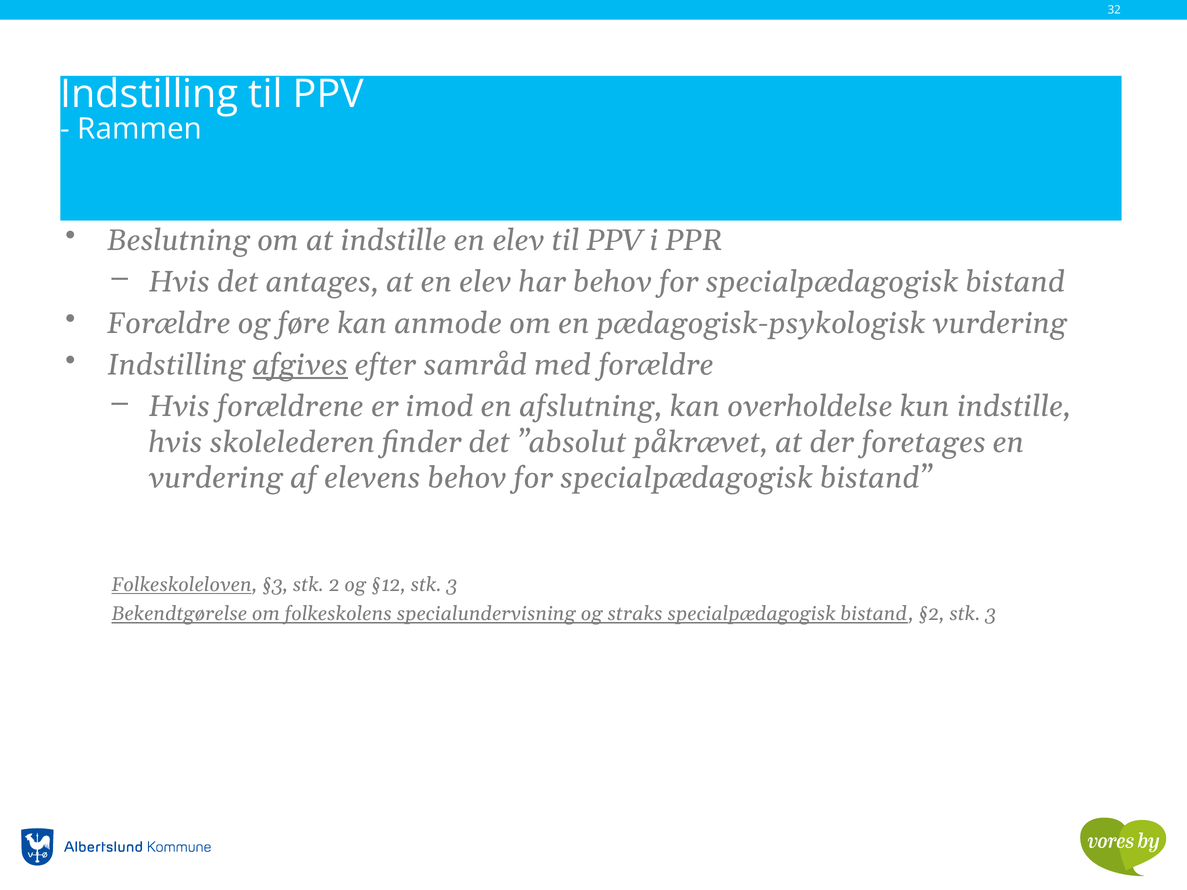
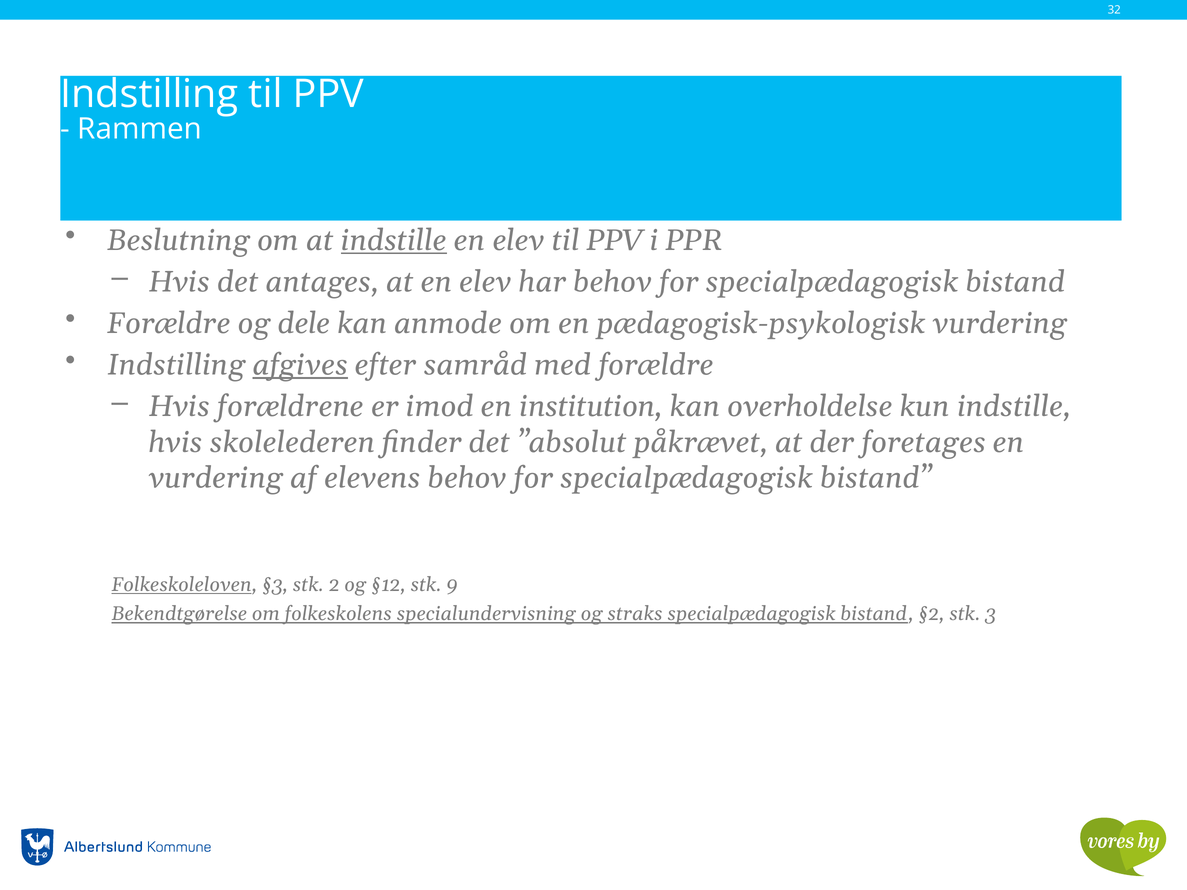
indstille underline: none -> present (394, 241)
føre: føre -> dele (304, 324)
afslutning: afslutning -> institution (591, 407)
§12 stk 3: 3 -> 9 (452, 585)
